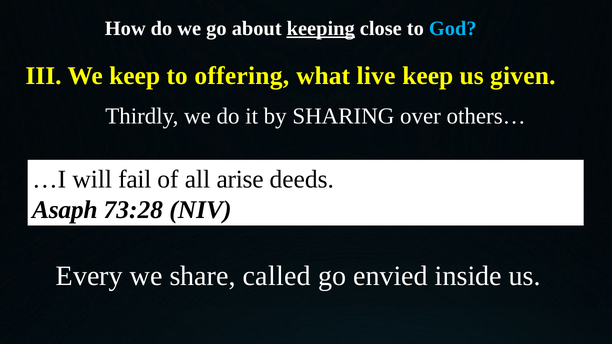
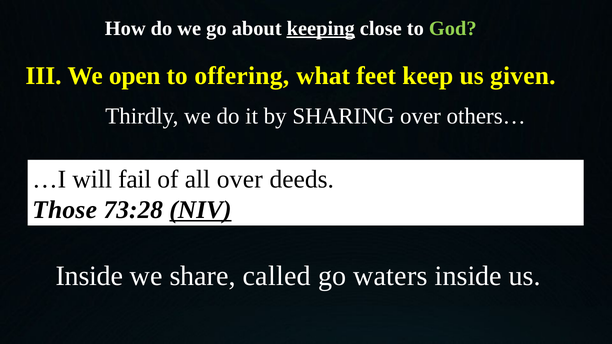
God colour: light blue -> light green (453, 29)
We keep: keep -> open (135, 76)
live: live -> feet (376, 76)
all arise: arise -> over (240, 179)
Asaph: Asaph -> Those (65, 210)
NIV underline: none -> present (200, 210)
Every: Every -> Inside (90, 276)
envied: envied -> waters (390, 276)
